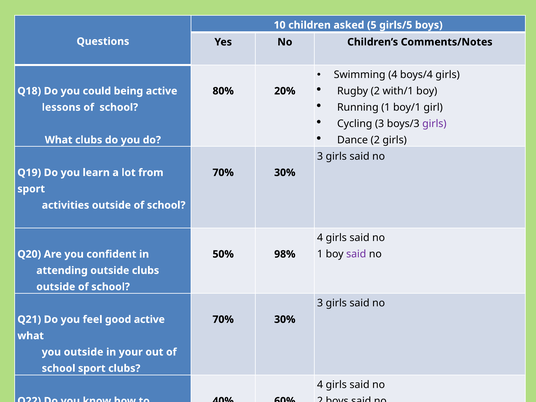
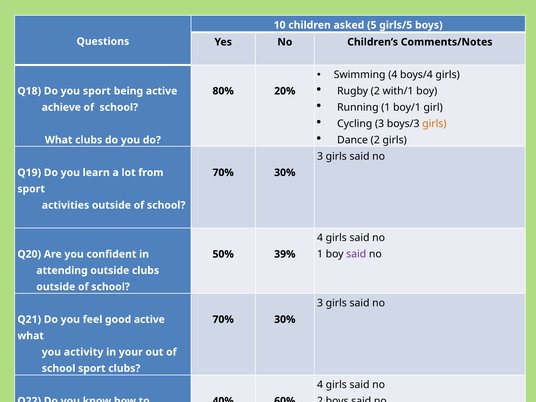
you could: could -> sport (97, 91)
lessons: lessons -> achieve (61, 107)
girls colour: purple -> orange (434, 124)
98%: 98% -> 39% (285, 254)
you outside: outside -> activity (84, 352)
